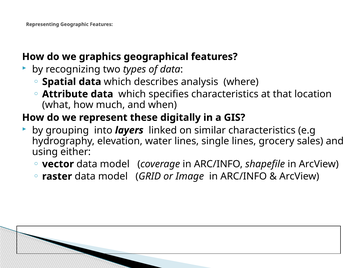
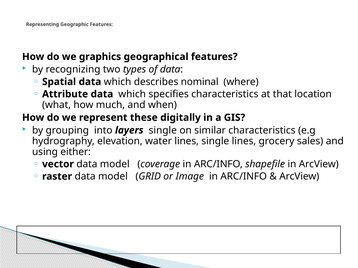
analysis: analysis -> nominal (200, 82)
layers linked: linked -> single (163, 131)
